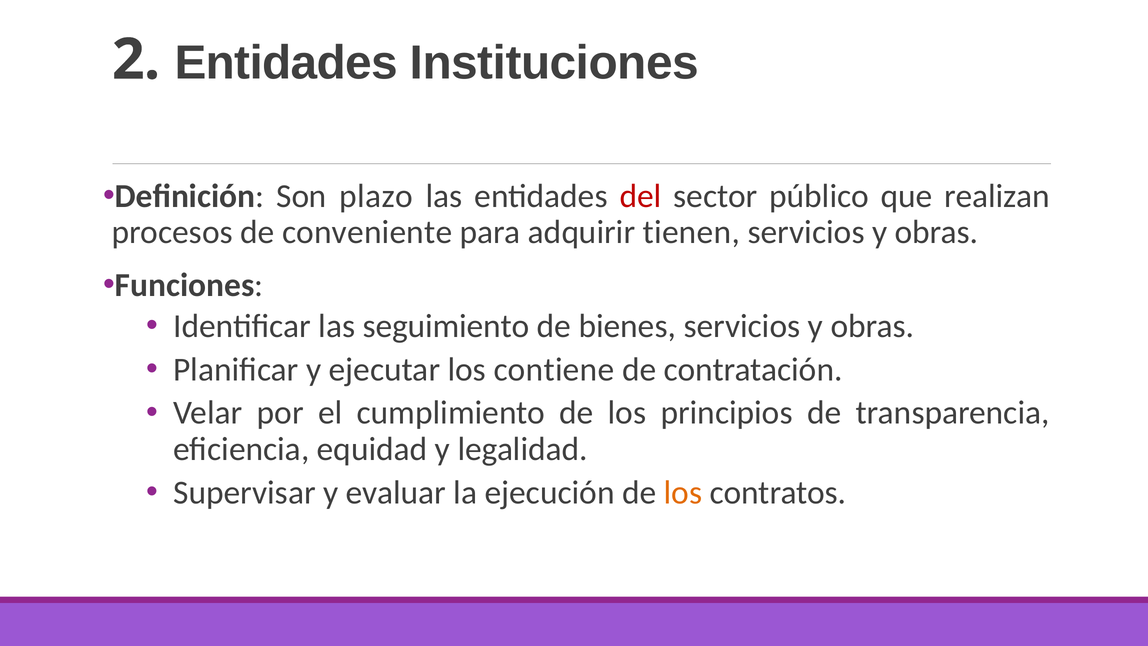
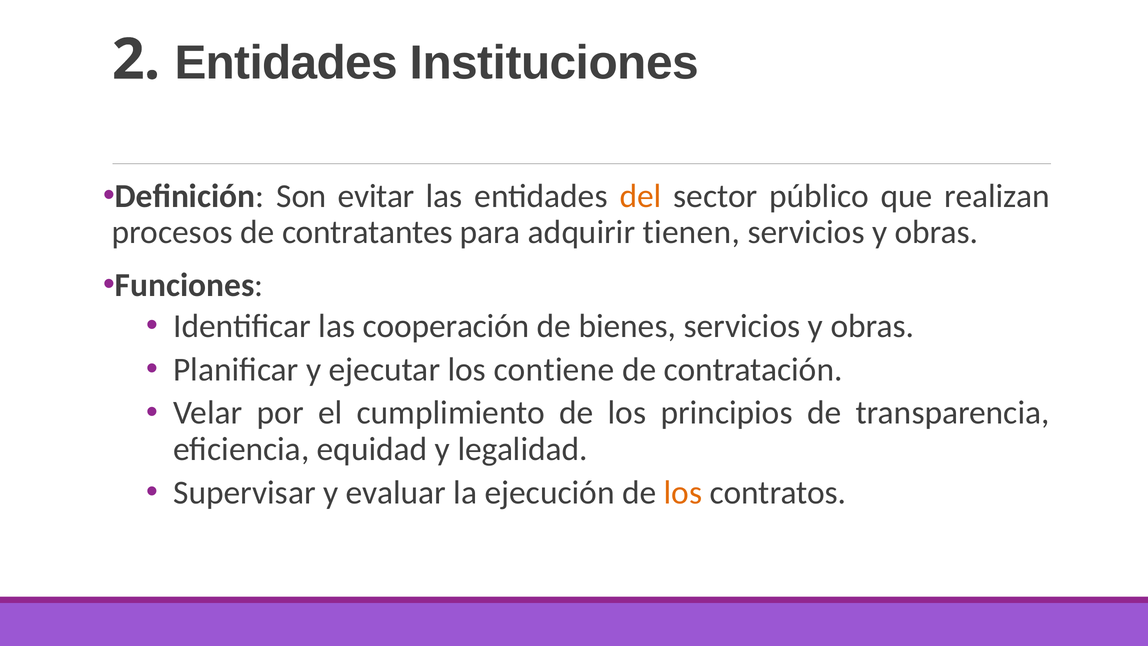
plazo: plazo -> evitar (376, 196)
del colour: red -> orange (641, 196)
conveniente: conveniente -> contratantes (367, 232)
seguimiento: seguimiento -> cooperación (446, 326)
